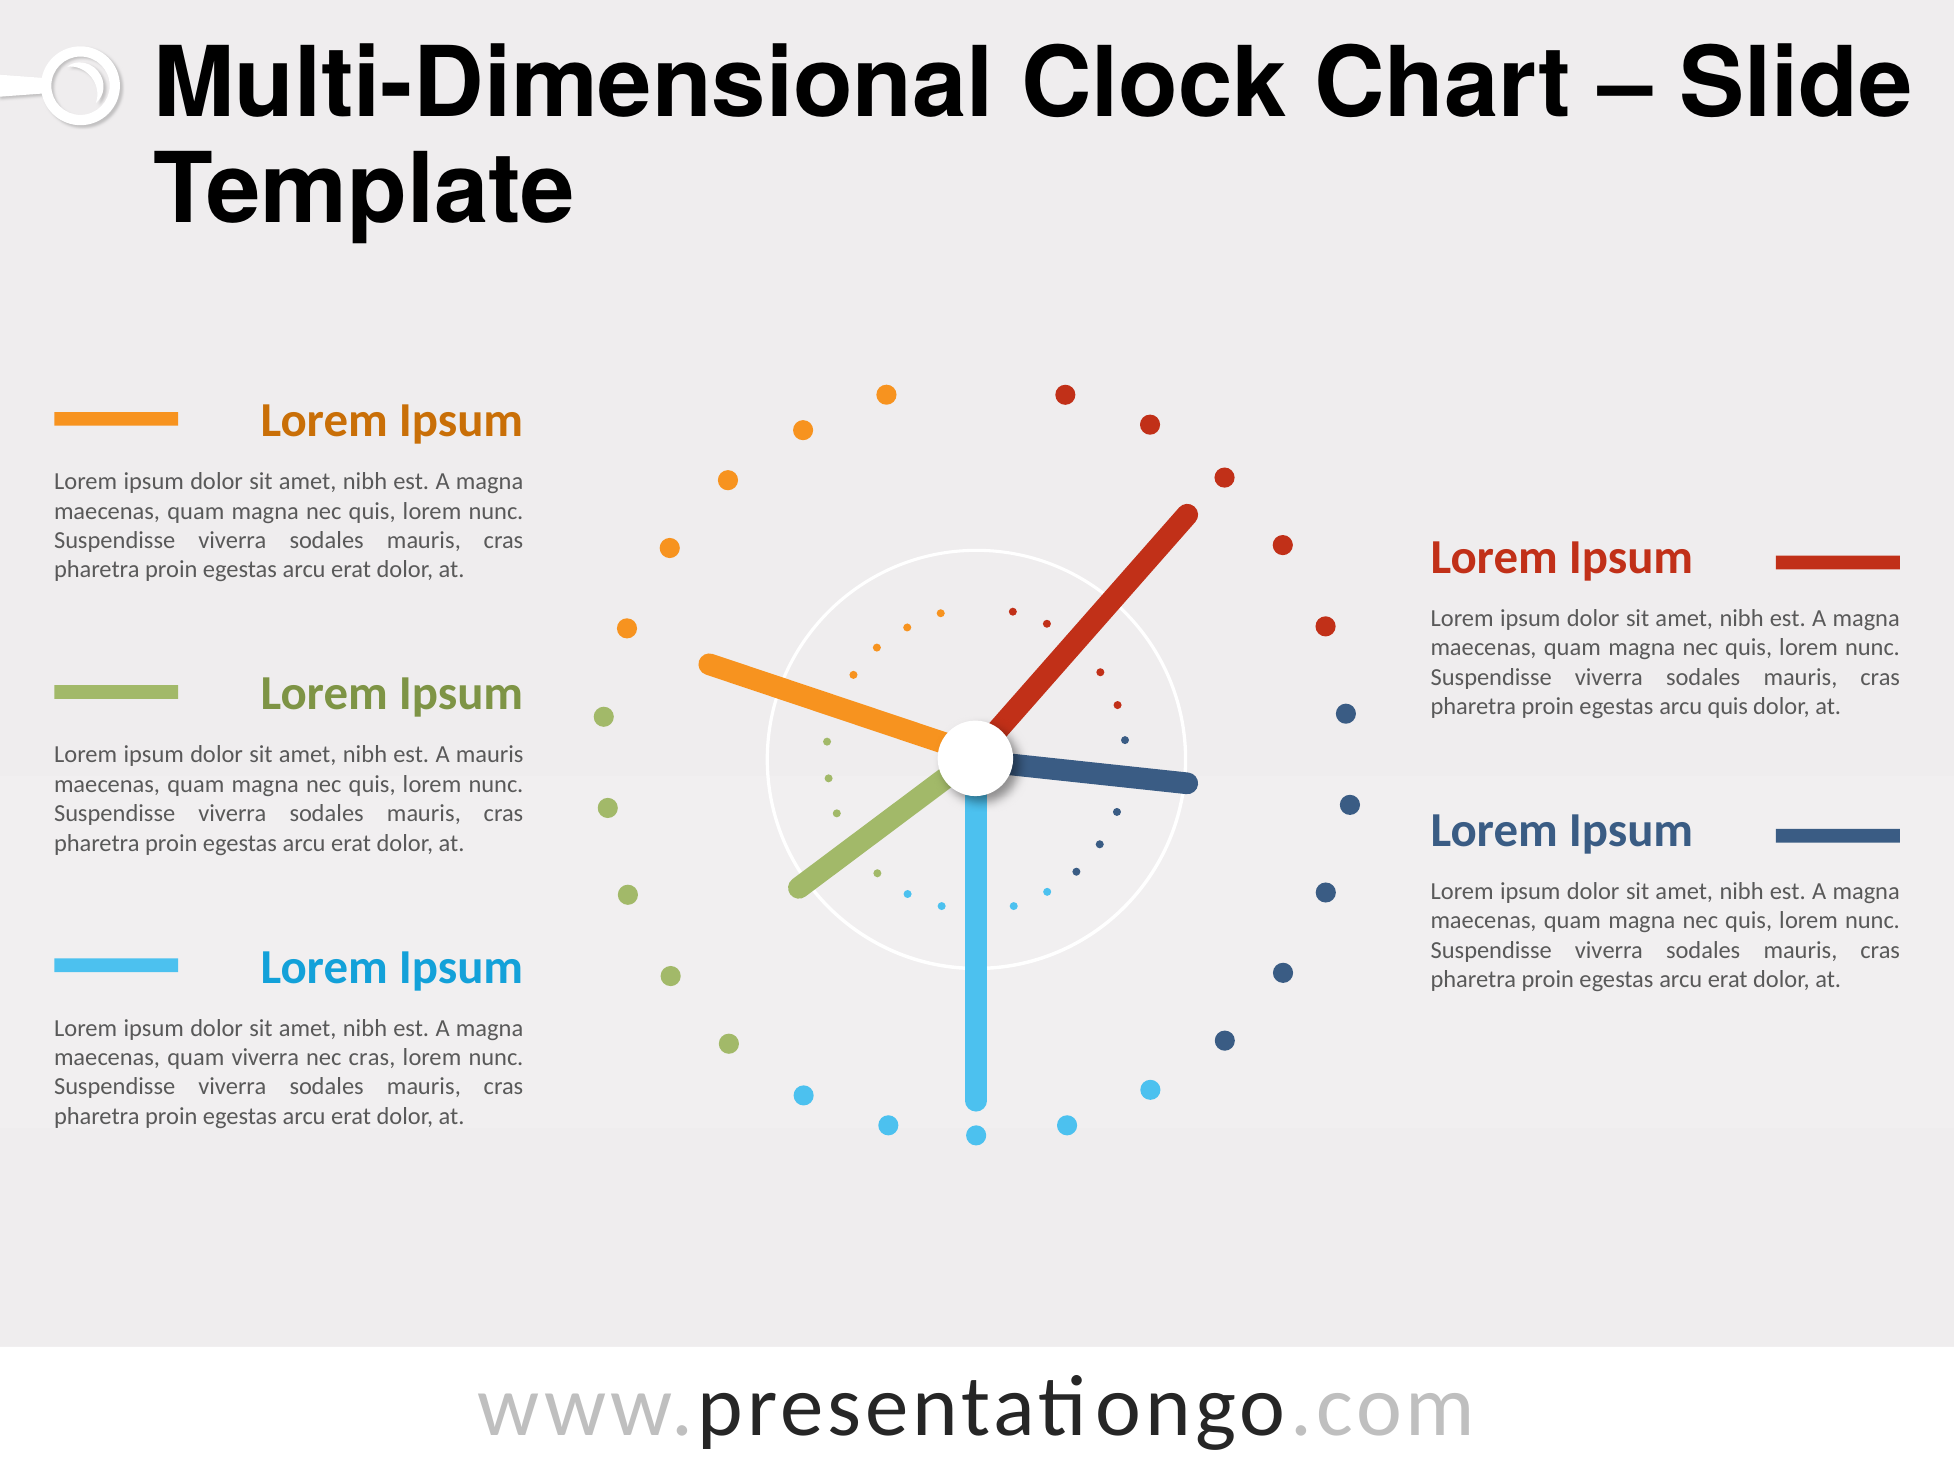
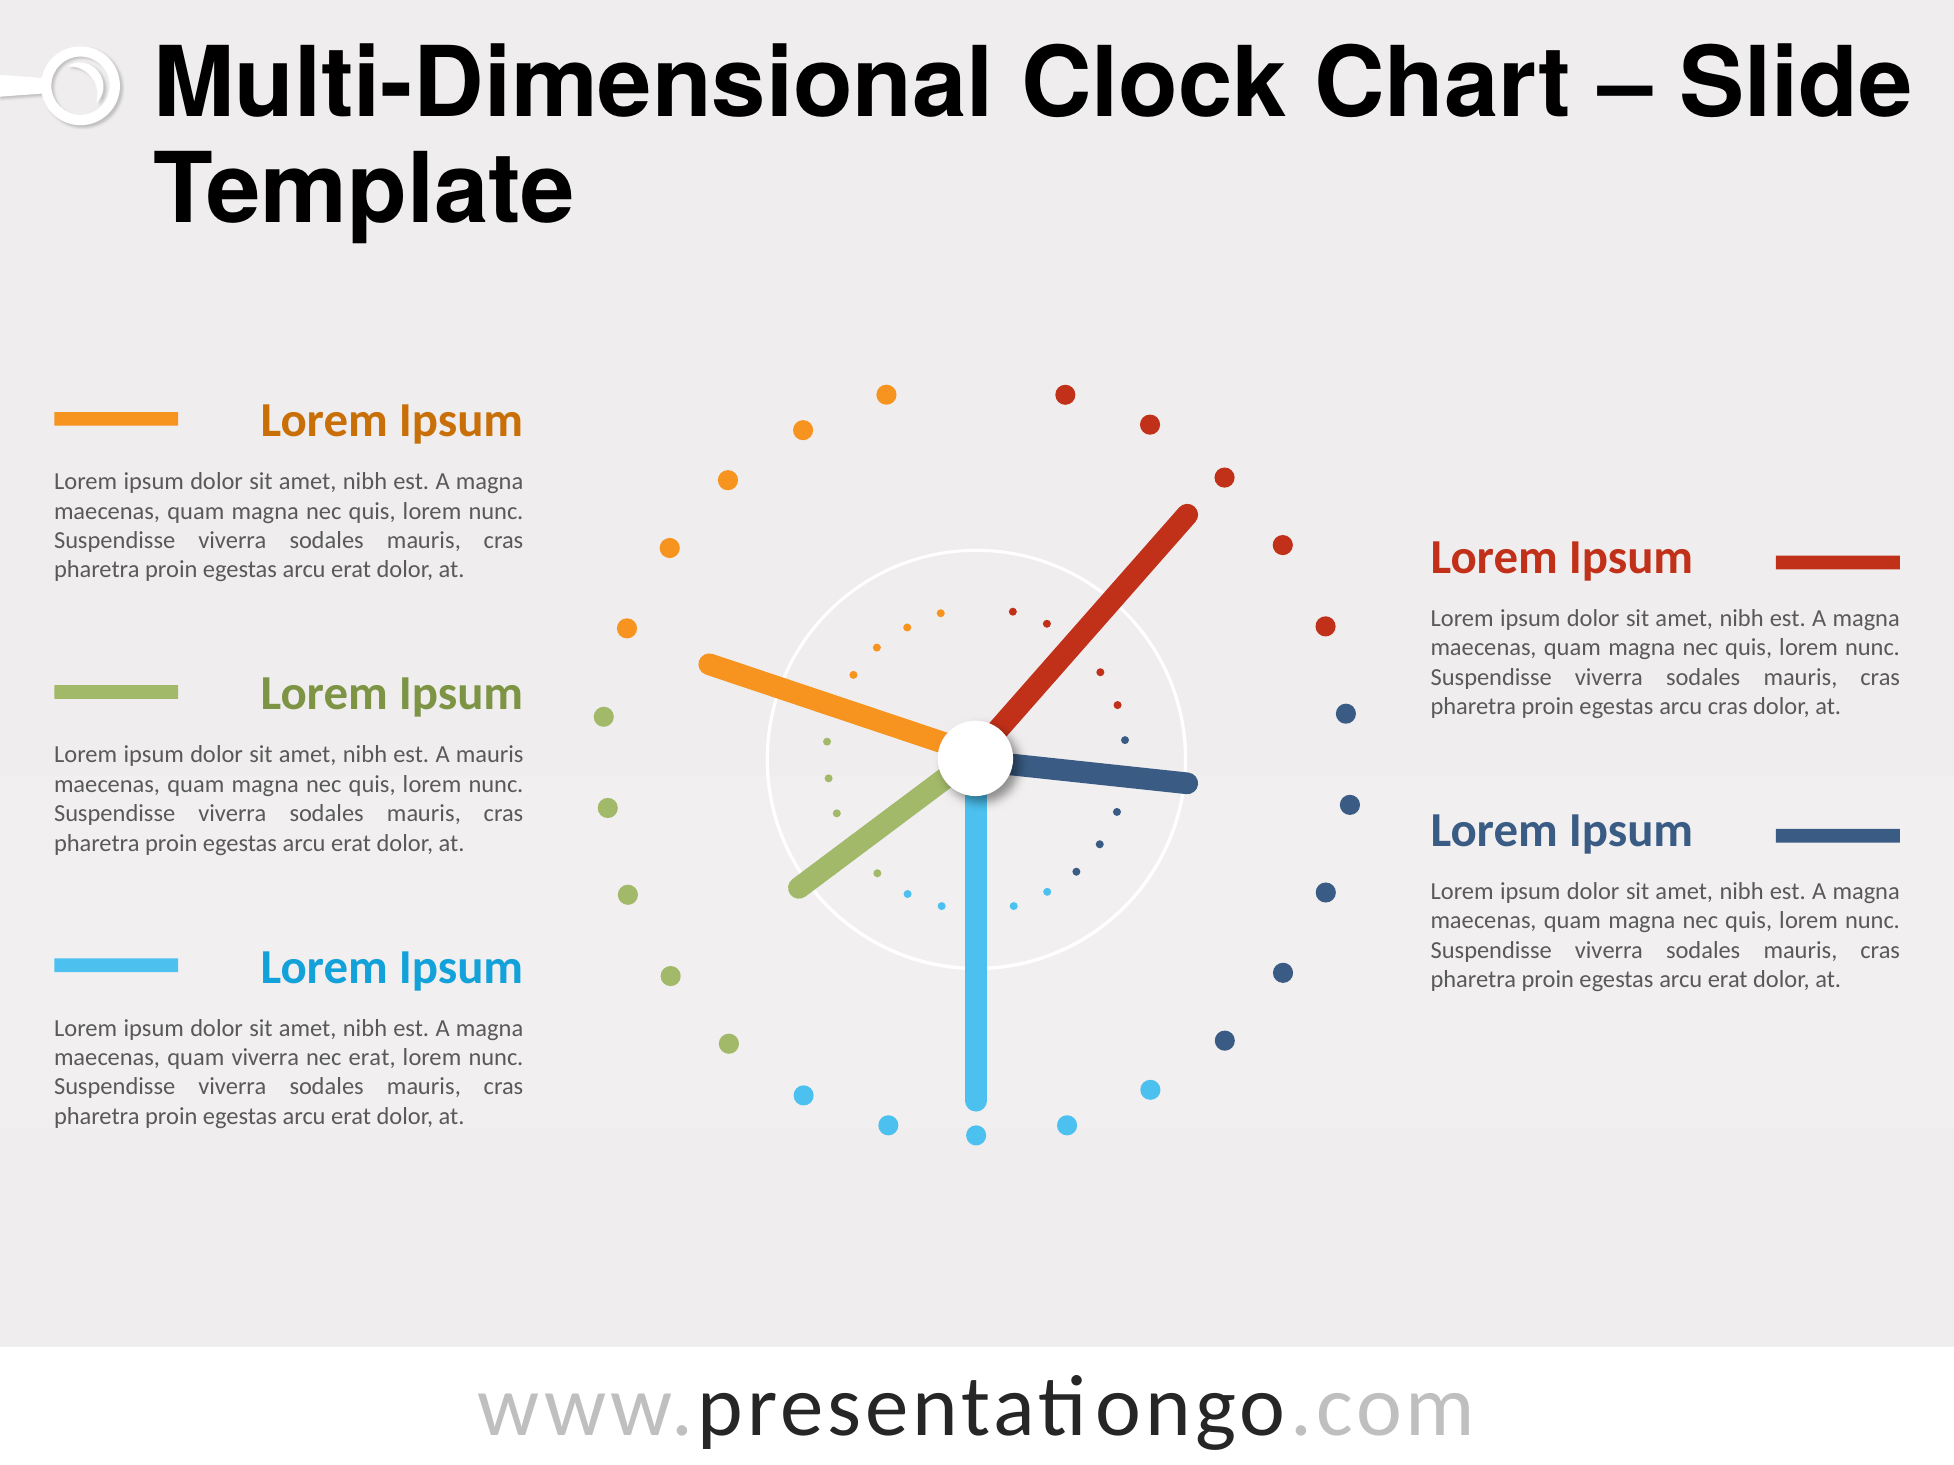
arcu quis: quis -> cras (1728, 707)
nec cras: cras -> erat (372, 1058)
